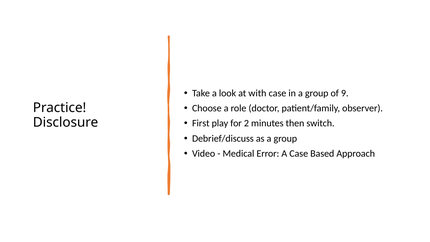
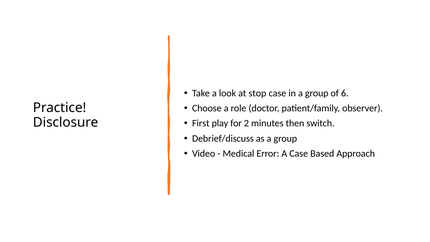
with: with -> stop (257, 93)
9: 9 -> 6 (345, 93)
